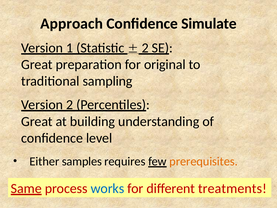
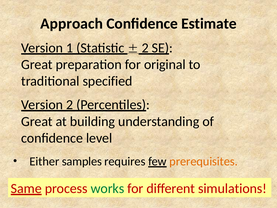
Simulate: Simulate -> Estimate (209, 24)
sampling: sampling -> specified (108, 81)
works colour: blue -> green (107, 188)
treatments: treatments -> simulations (232, 188)
